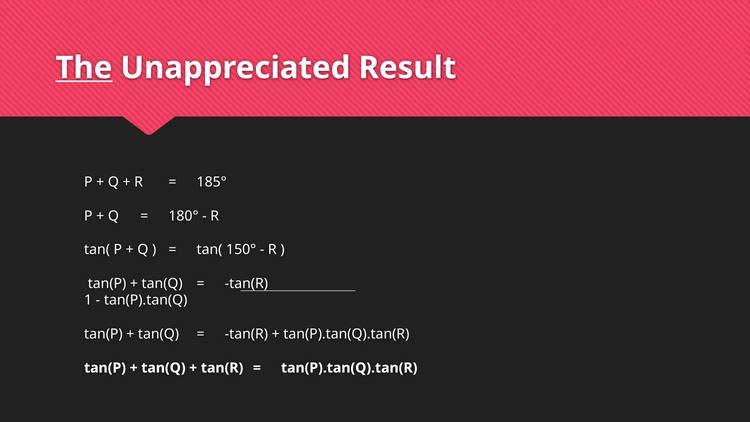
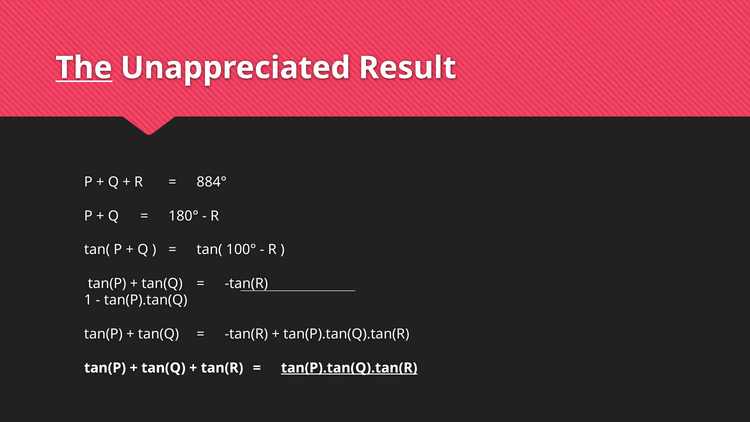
185°: 185° -> 884° (212, 182)
150°: 150° -> 100° (241, 250)
tan(P).tan(Q).tan(R underline: none -> present (349, 368)
